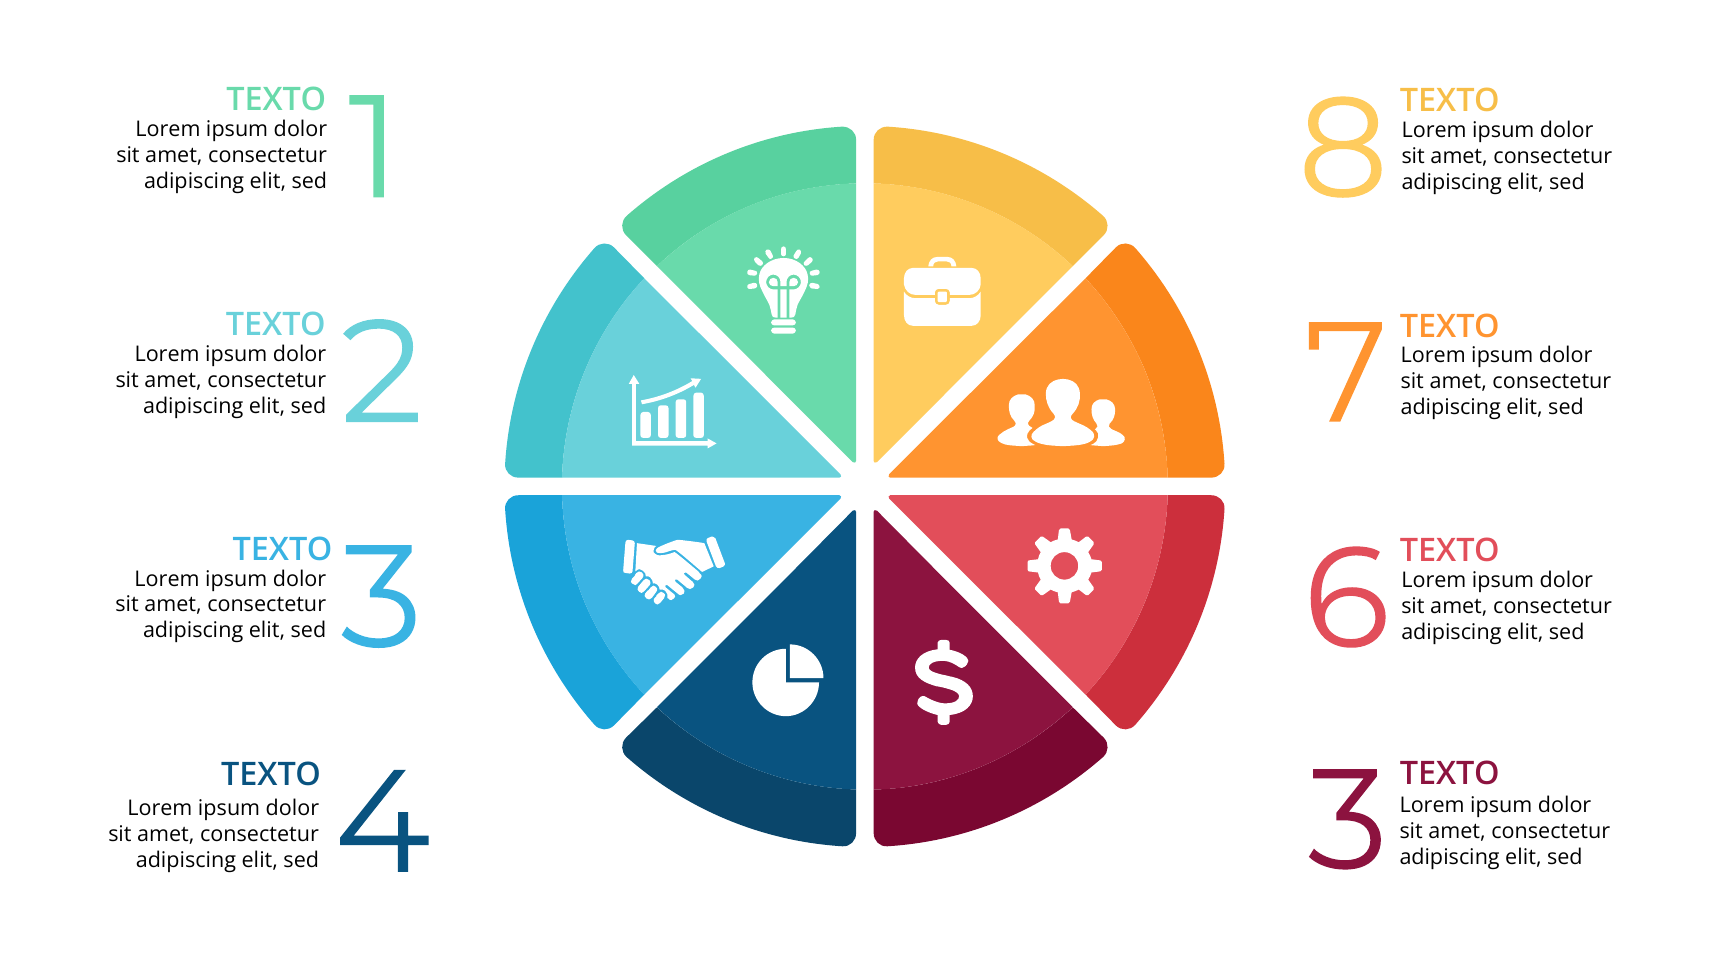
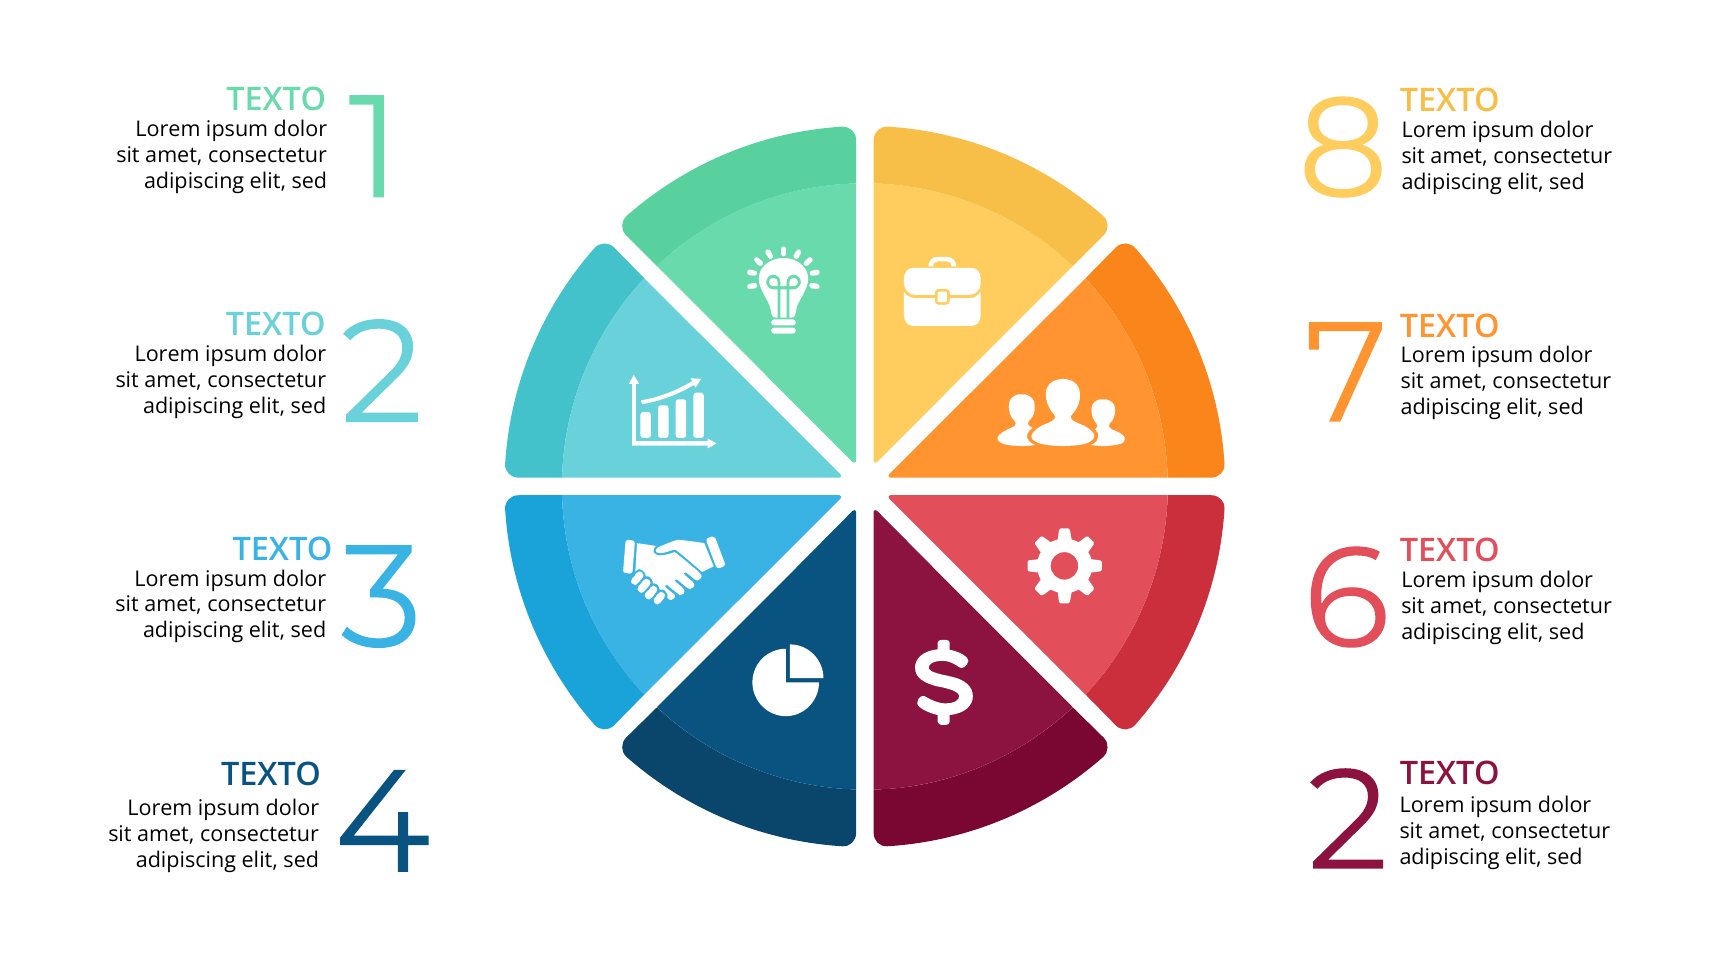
4 3: 3 -> 2 (1348, 822)
